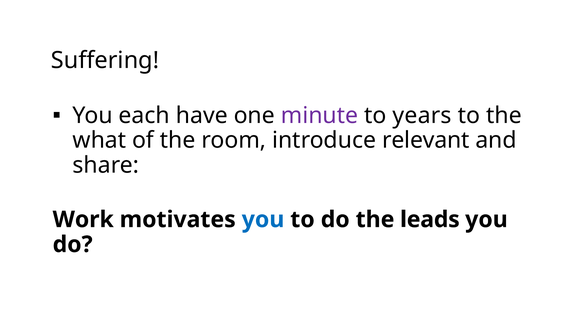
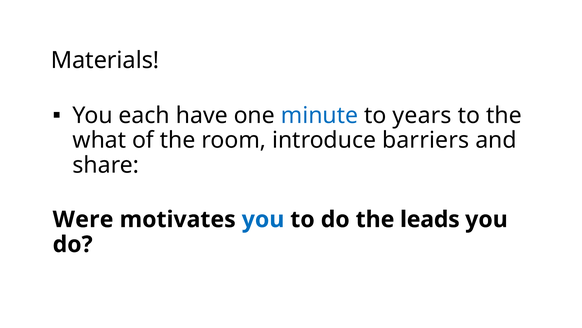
Suffering: Suffering -> Materials (105, 60)
minute colour: purple -> blue (320, 115)
relevant: relevant -> barriers (426, 140)
Work: Work -> Were (83, 219)
